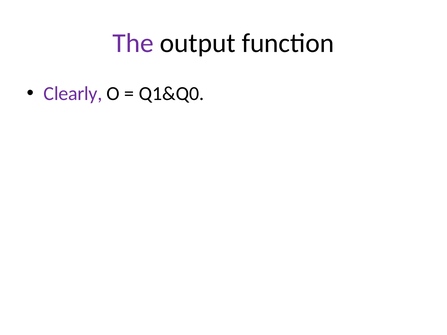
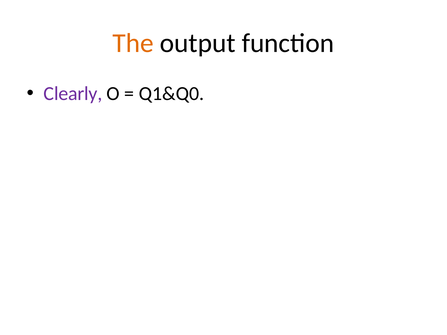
The colour: purple -> orange (133, 43)
